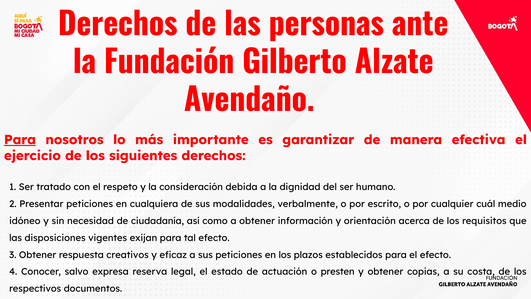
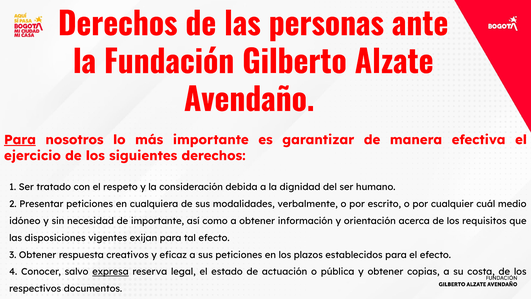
de ciudadanía: ciudadanía -> importante (158, 221)
expresa underline: none -> present (110, 272)
presten: presten -> pública (338, 272)
